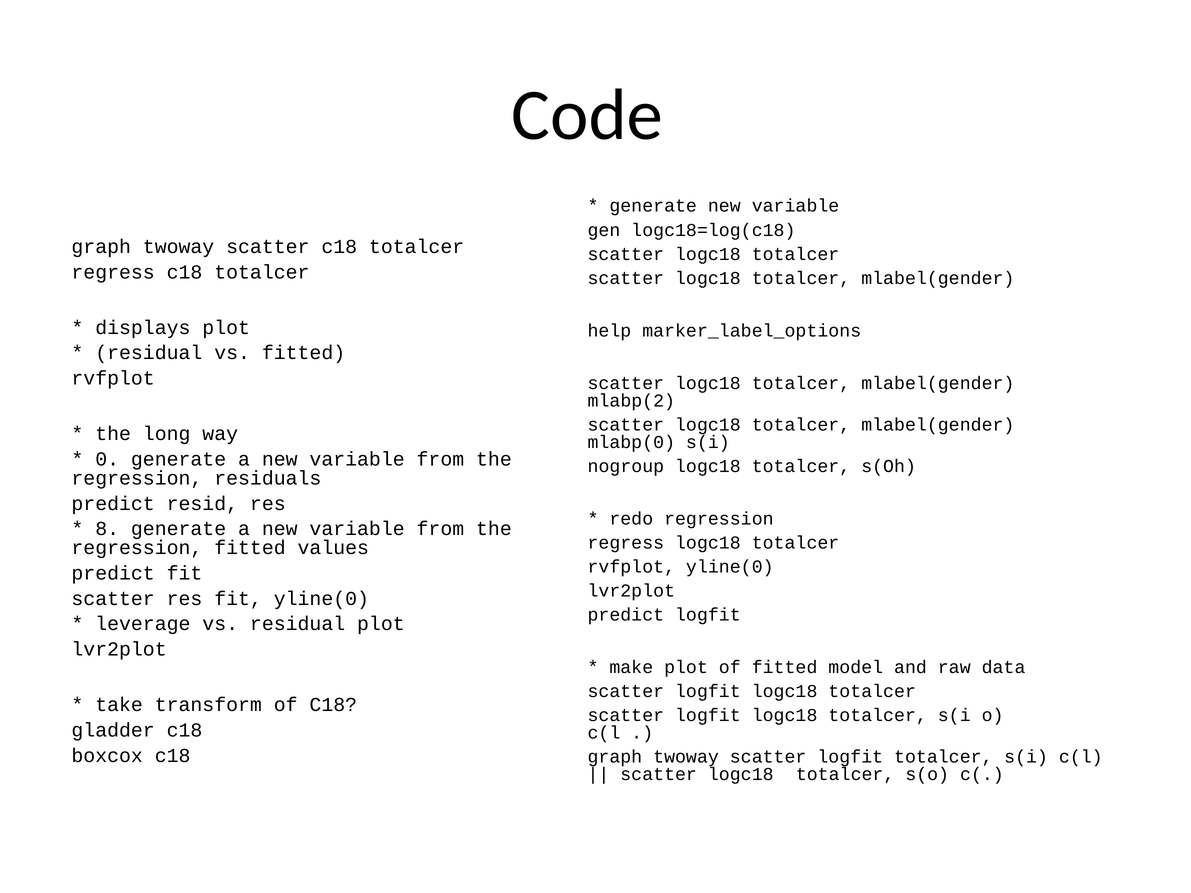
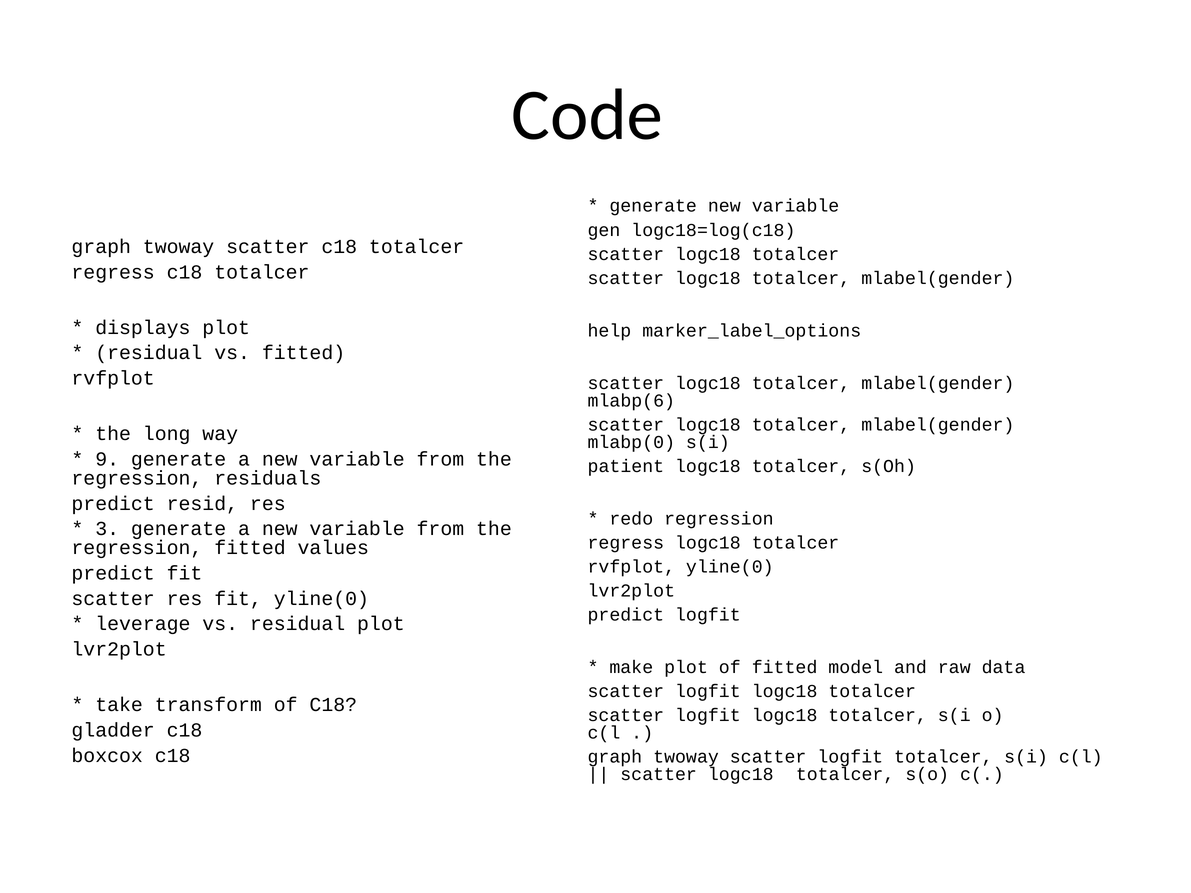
mlabp(2: mlabp(2 -> mlabp(6 (631, 401)
0: 0 -> 9 (107, 459)
nogroup: nogroup -> patient (626, 466)
8: 8 -> 3 (107, 529)
